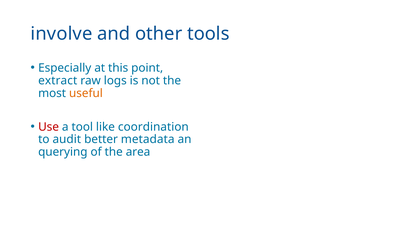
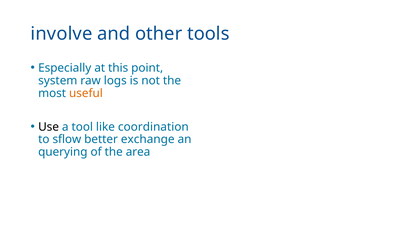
extract: extract -> system (58, 81)
Use colour: red -> black (49, 127)
audit: audit -> sflow (67, 140)
metadata: metadata -> exchange (148, 140)
